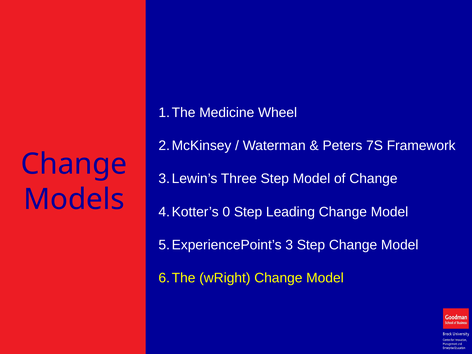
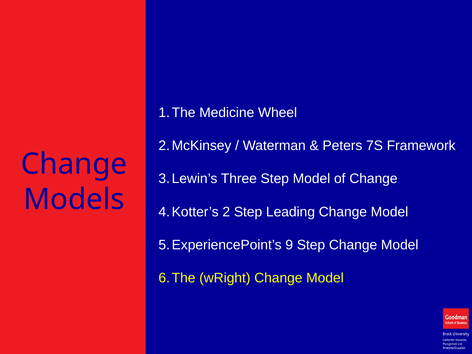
0: 0 -> 2 (226, 212)
3: 3 -> 9 (289, 245)
